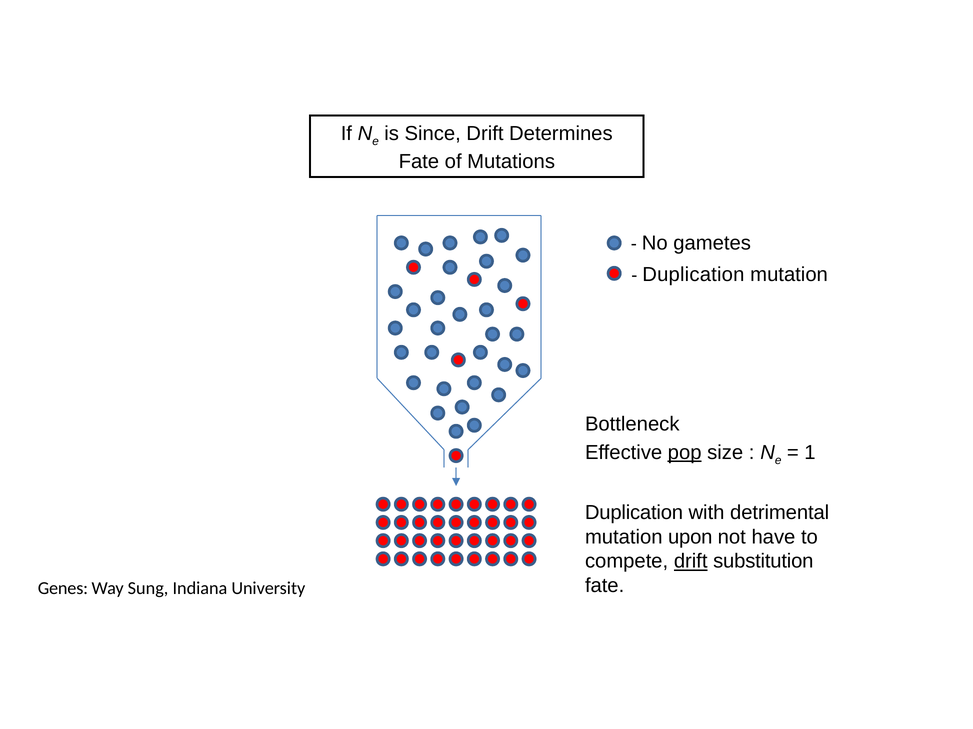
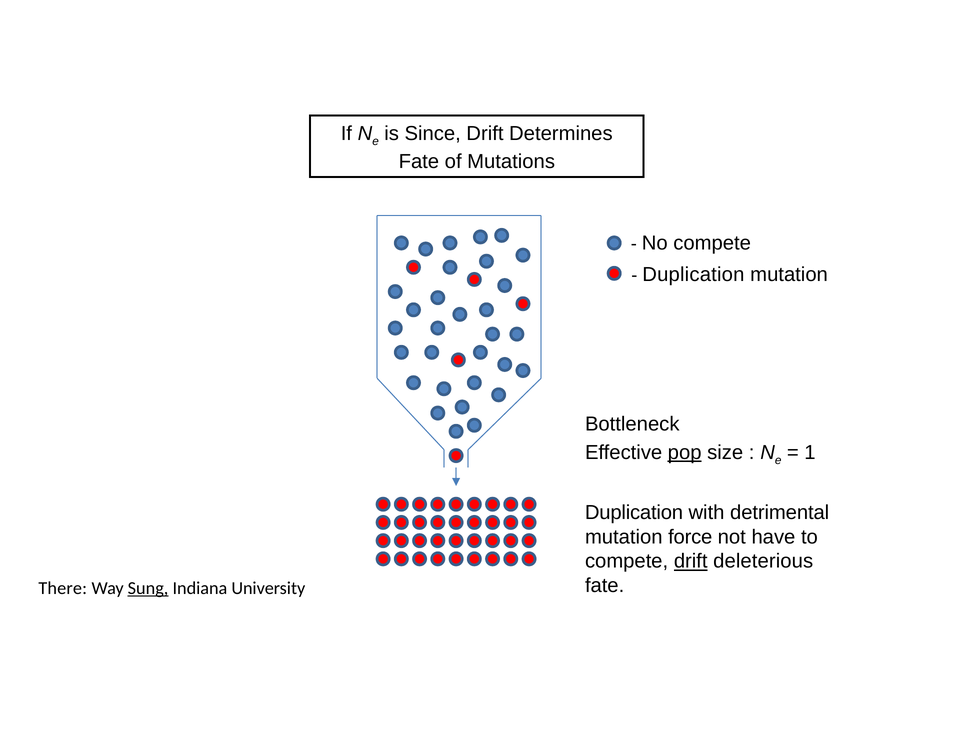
No gametes: gametes -> compete (712, 243)
upon: upon -> force (690, 538)
substitution: substitution -> deleterious (763, 562)
Genes: Genes -> There (63, 589)
Sung underline: none -> present (148, 589)
